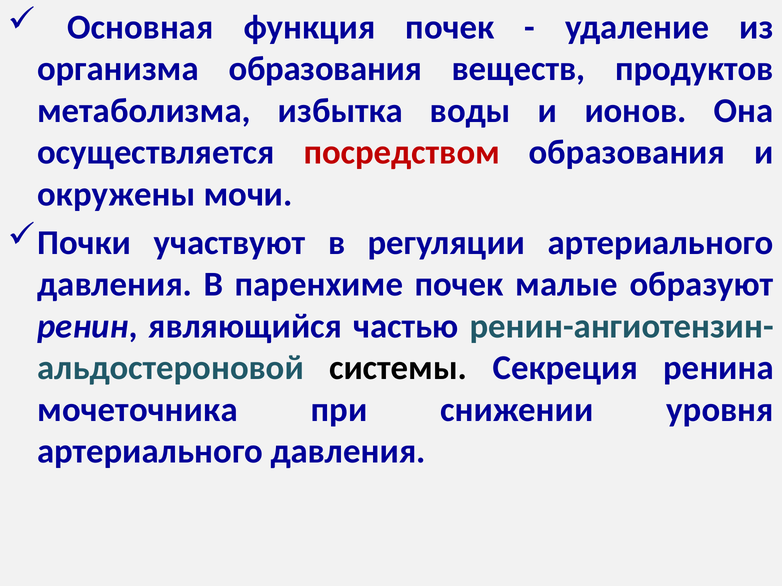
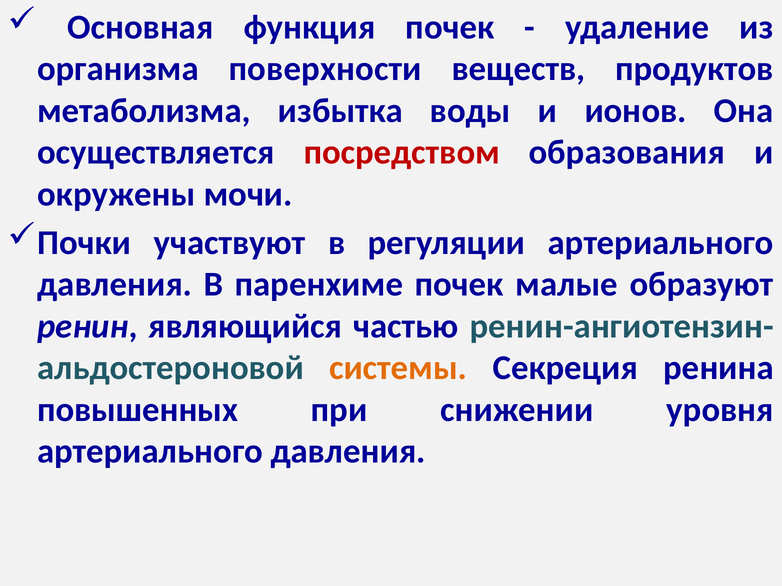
организма образования: образования -> поверхности (325, 69)
системы colour: black -> orange (398, 368)
мочеточника: мочеточника -> повышенных (138, 410)
